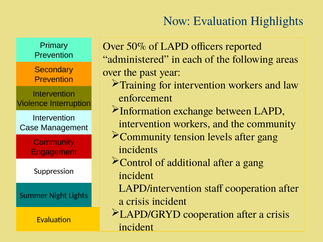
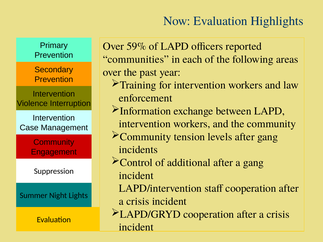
50%: 50% -> 59% (136, 46)
administered: administered -> communities (136, 59)
